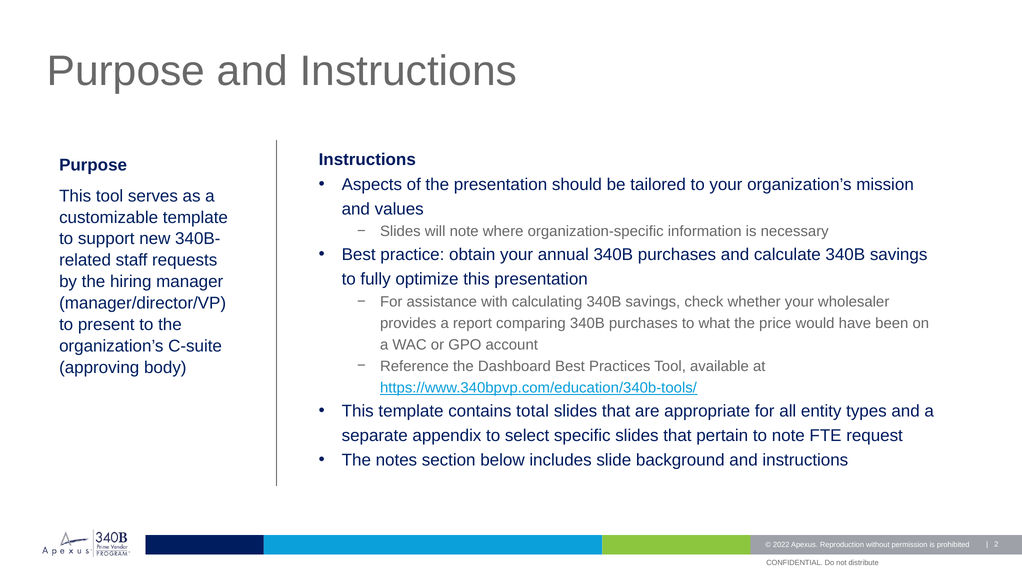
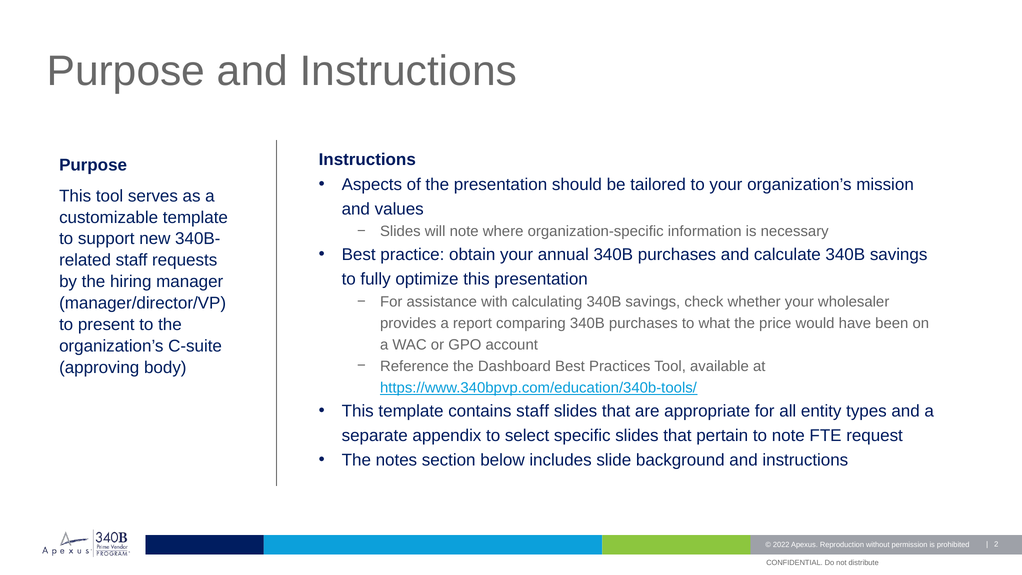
contains total: total -> staff (533, 411)
